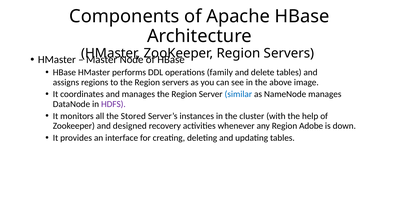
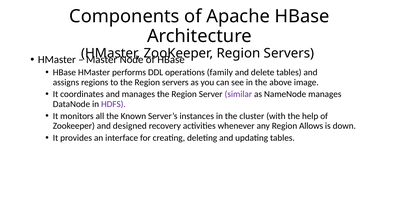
similar colour: blue -> purple (238, 94)
Stored: Stored -> Known (133, 116)
Adobe: Adobe -> Allows (311, 126)
